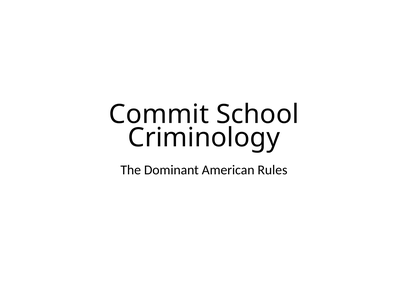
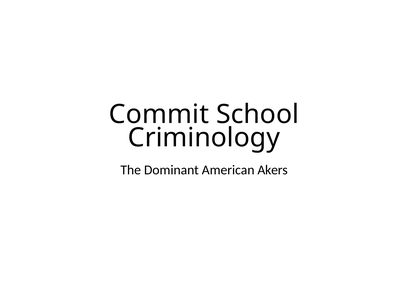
Rules: Rules -> Akers (273, 170)
